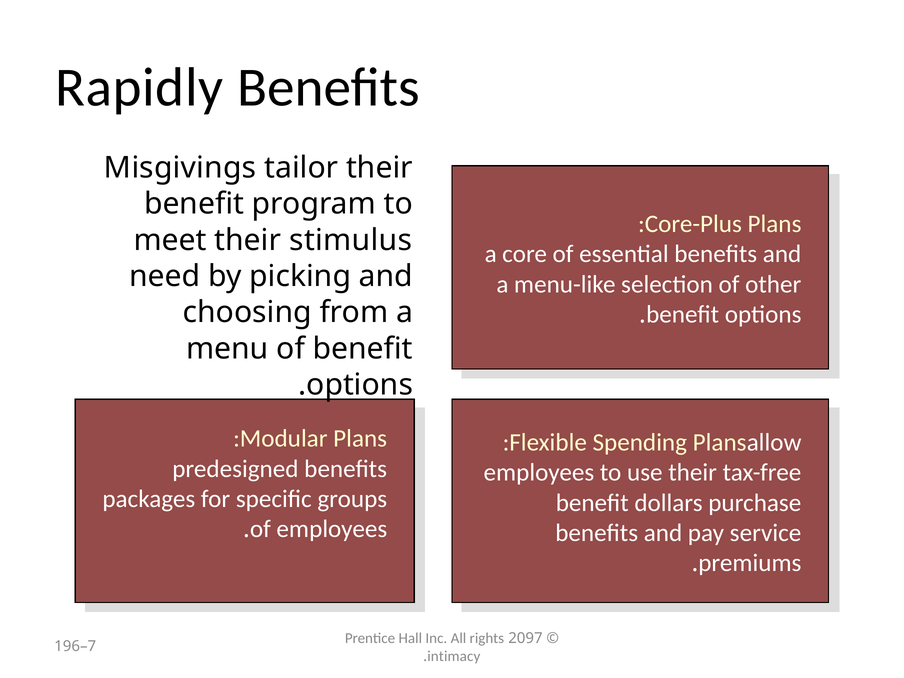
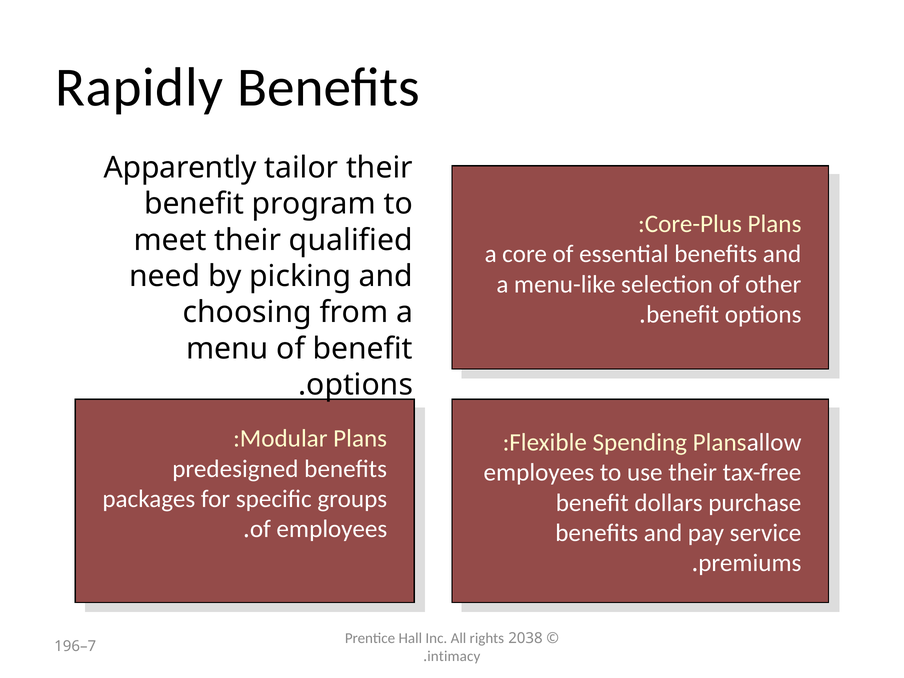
Misgivings: Misgivings -> Apparently (180, 168)
stimulus: stimulus -> qualified (351, 240)
2097: 2097 -> 2038 (525, 638)
